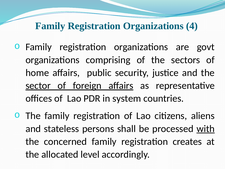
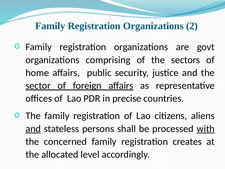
4: 4 -> 2 (192, 26)
system: system -> precise (127, 98)
and underline: none -> present (33, 129)
